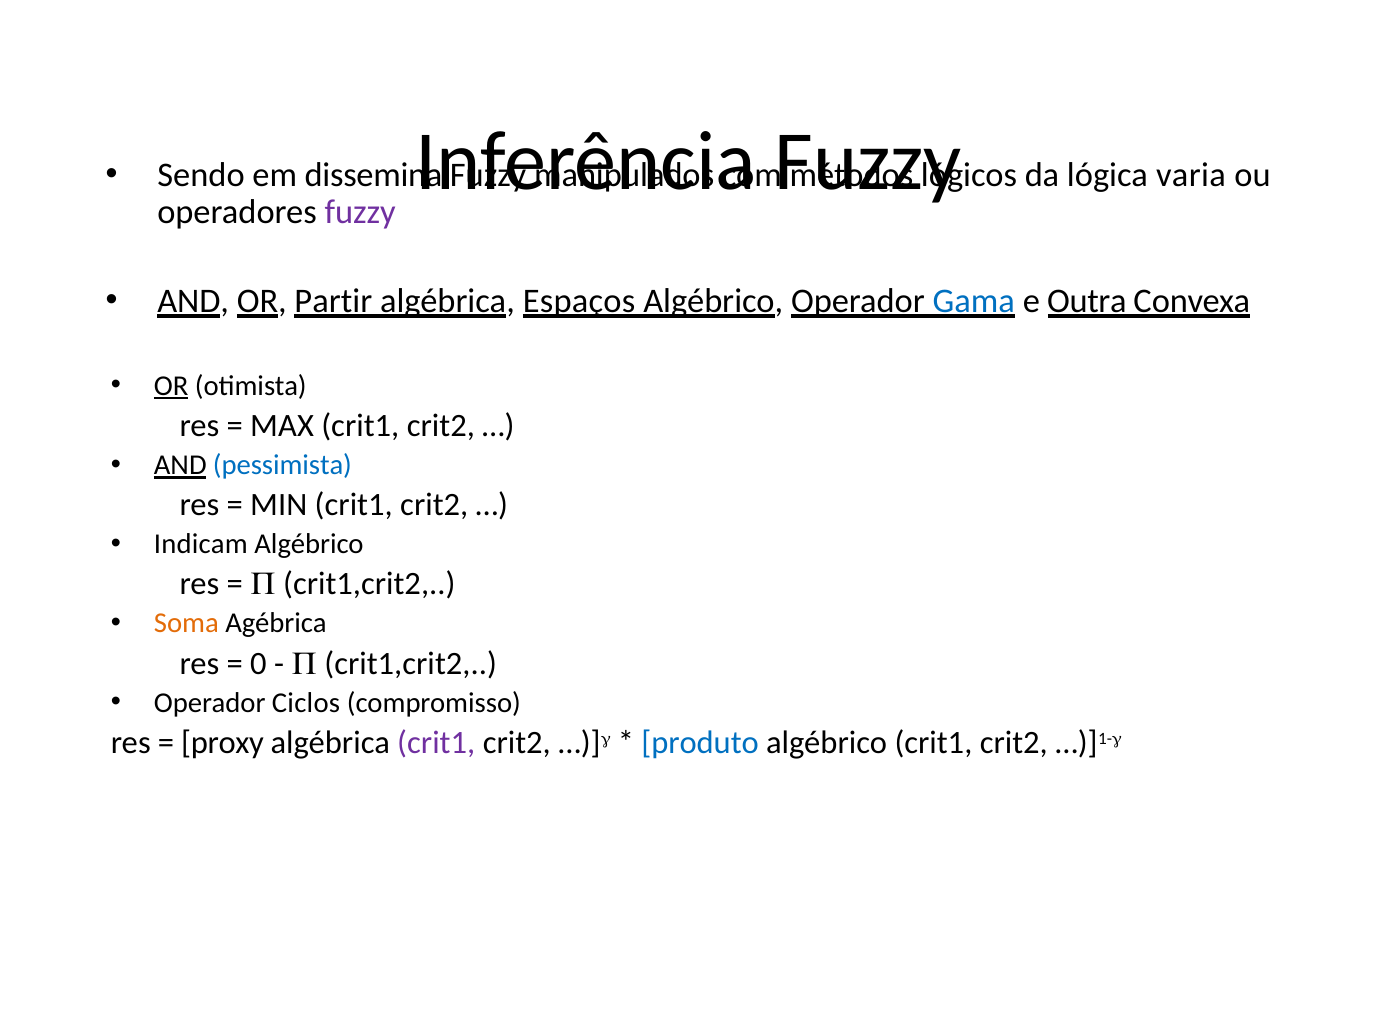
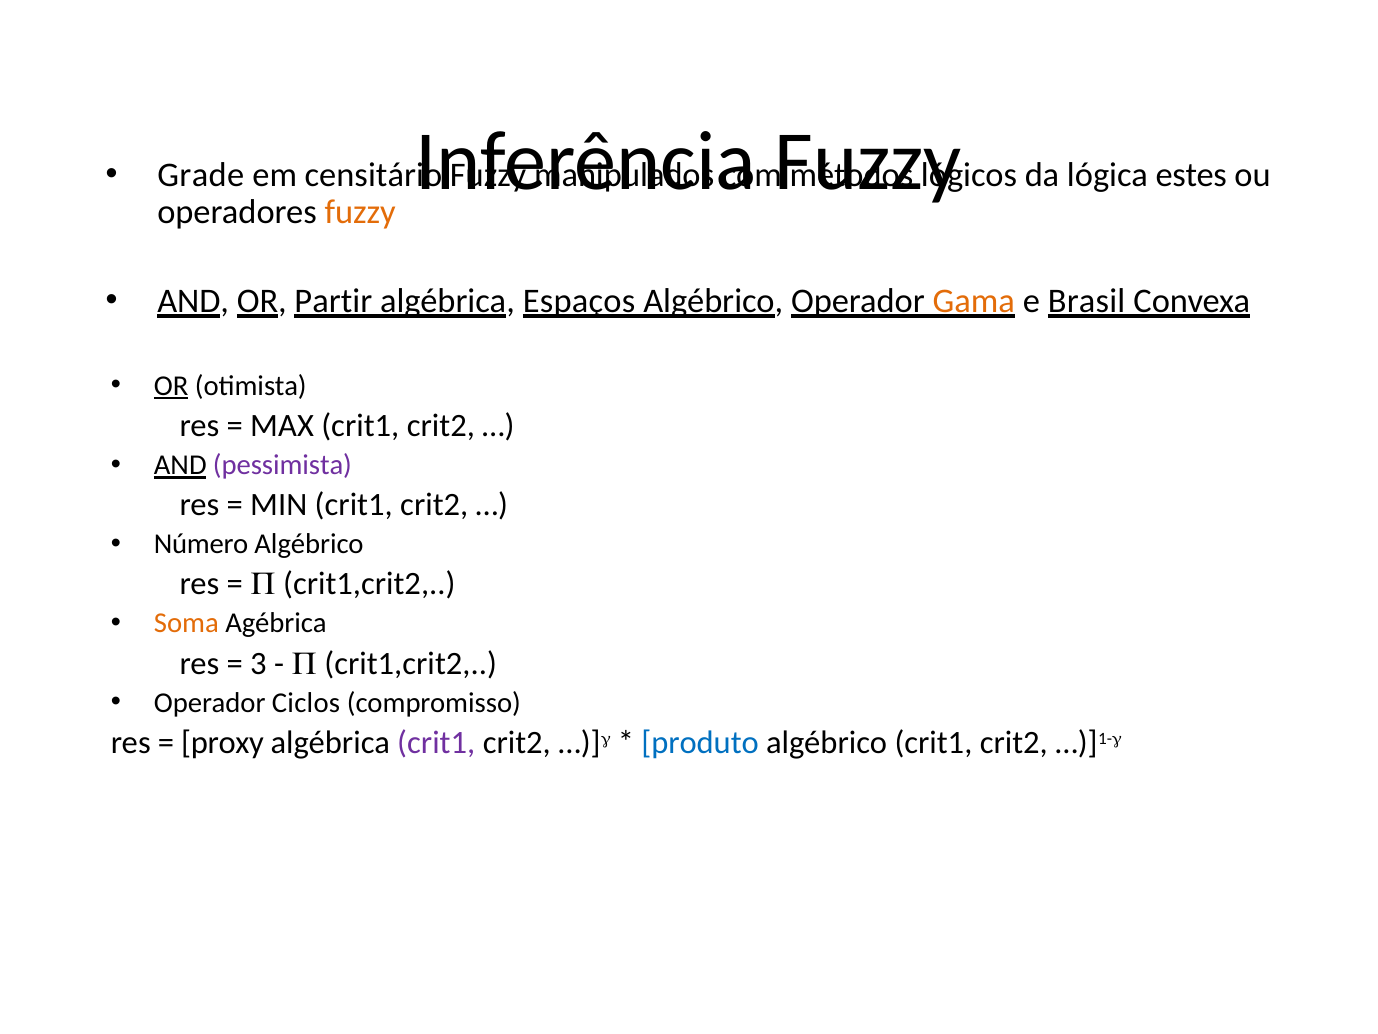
Sendo: Sendo -> Grade (201, 175)
dissemina: dissemina -> censitário (373, 175)
varia: varia -> estes (1191, 175)
fuzzy colour: purple -> orange (360, 212)
Gama colour: blue -> orange (974, 301)
Outra: Outra -> Brasil (1087, 301)
pessimista colour: blue -> purple (282, 465)
Indicam: Indicam -> Número (201, 544)
0: 0 -> 3 (258, 663)
